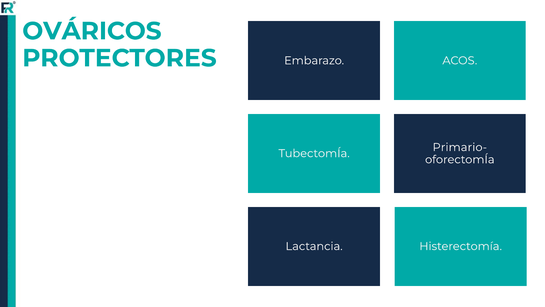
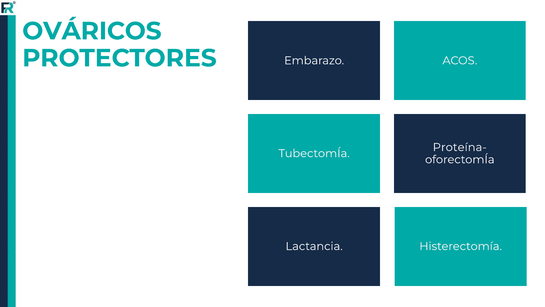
Primario-: Primario- -> Proteína- (460, 147)
